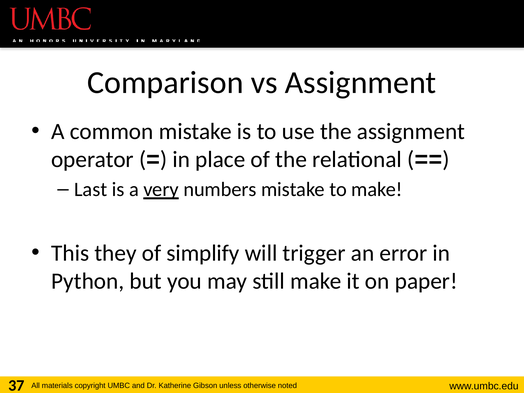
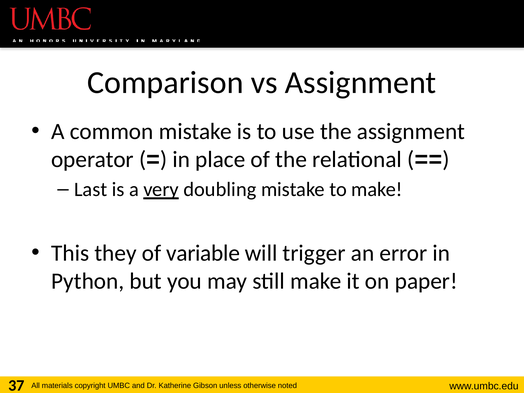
numbers: numbers -> doubling (220, 189)
simplify: simplify -> variable (203, 253)
